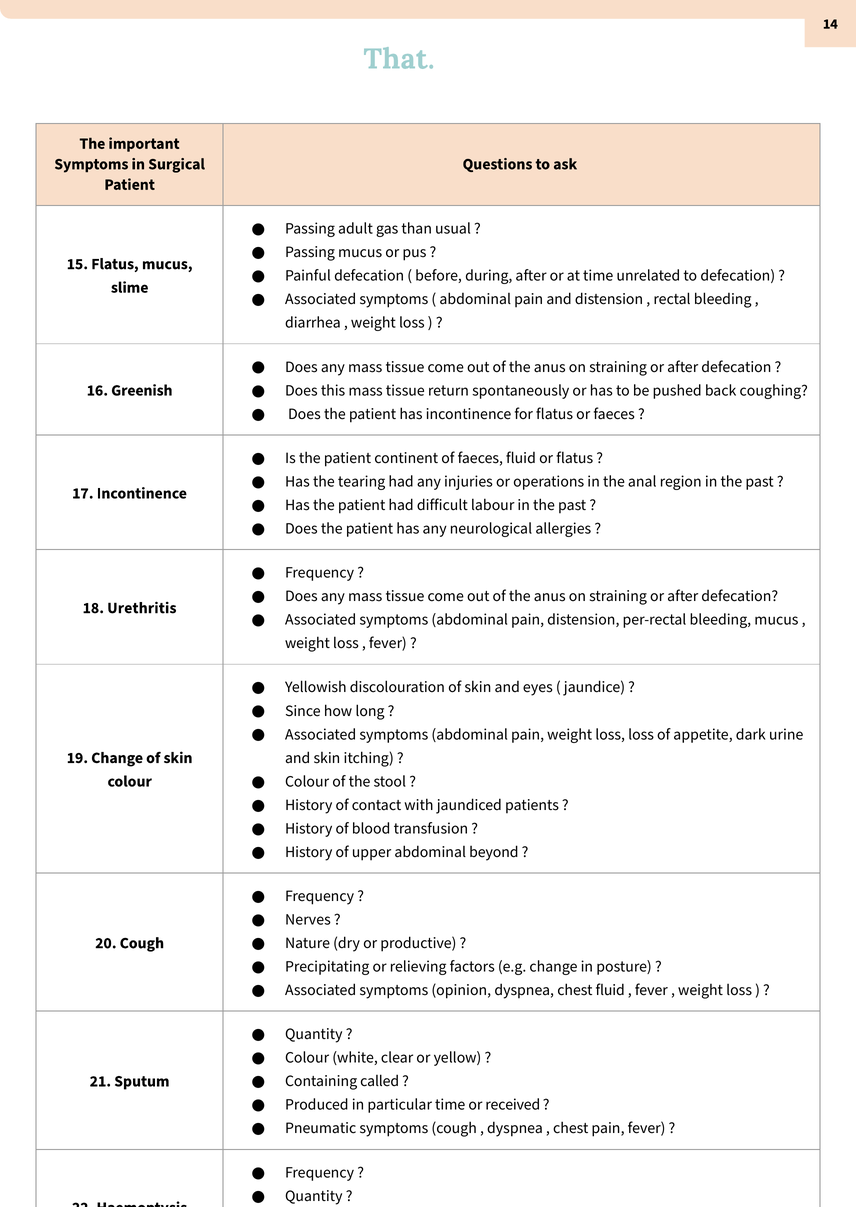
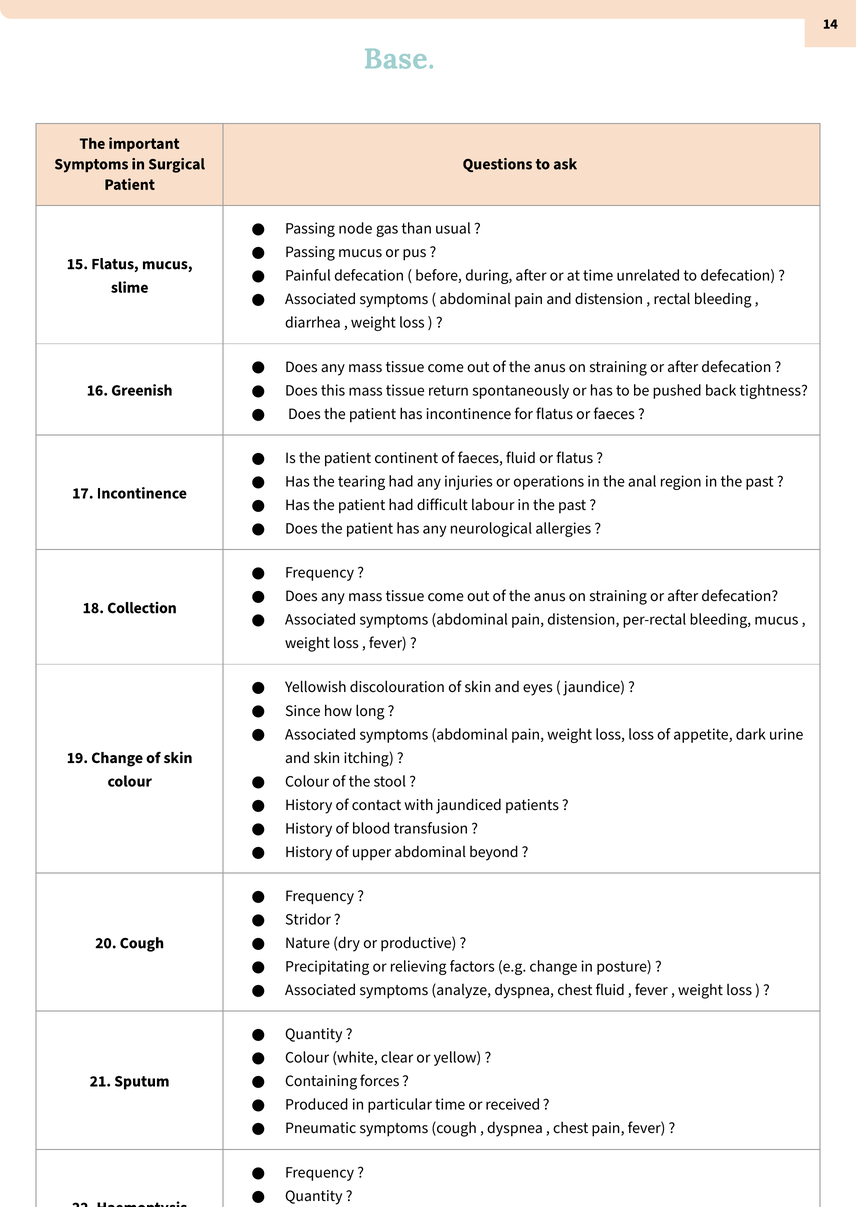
That: That -> Base (399, 59)
adult: adult -> node (355, 229)
coughing: coughing -> tightness (774, 390)
Urethritis: Urethritis -> Collection (142, 608)
Nerves: Nerves -> Stridor (308, 919)
opinion: opinion -> analyze (461, 990)
called: called -> forces (380, 1081)
